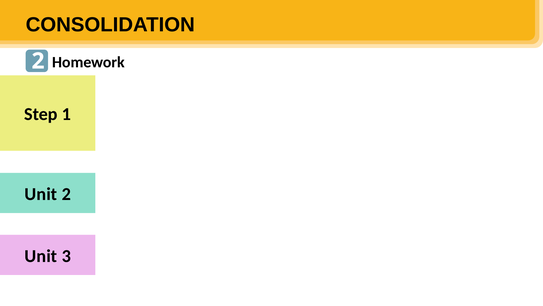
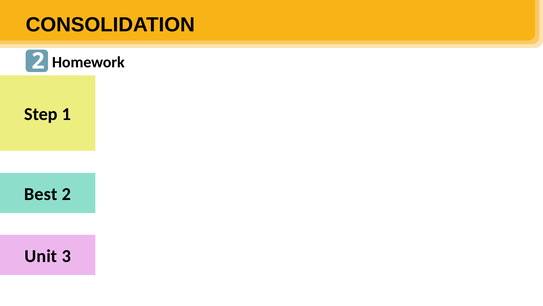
Unit: Unit -> Best (41, 194)
